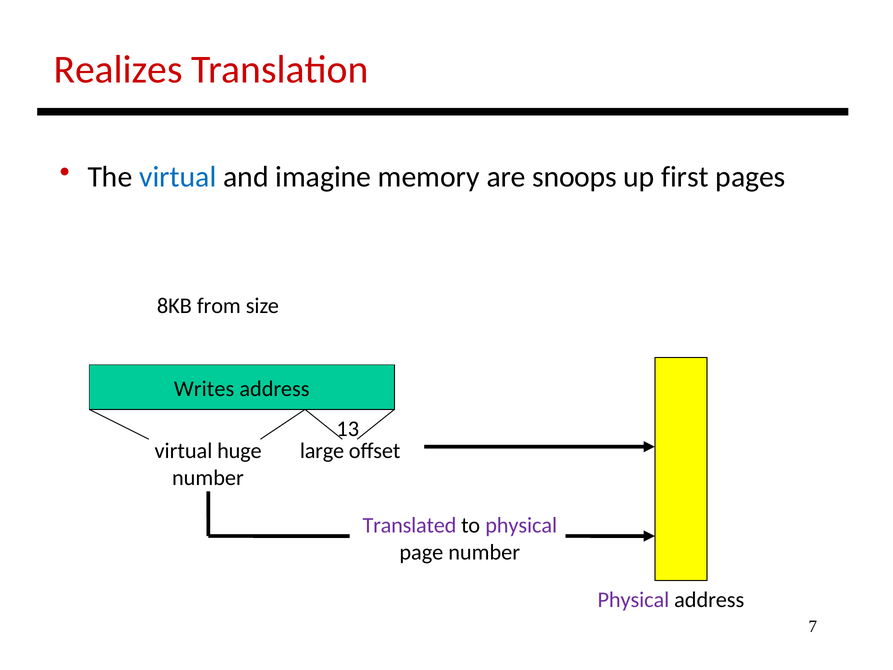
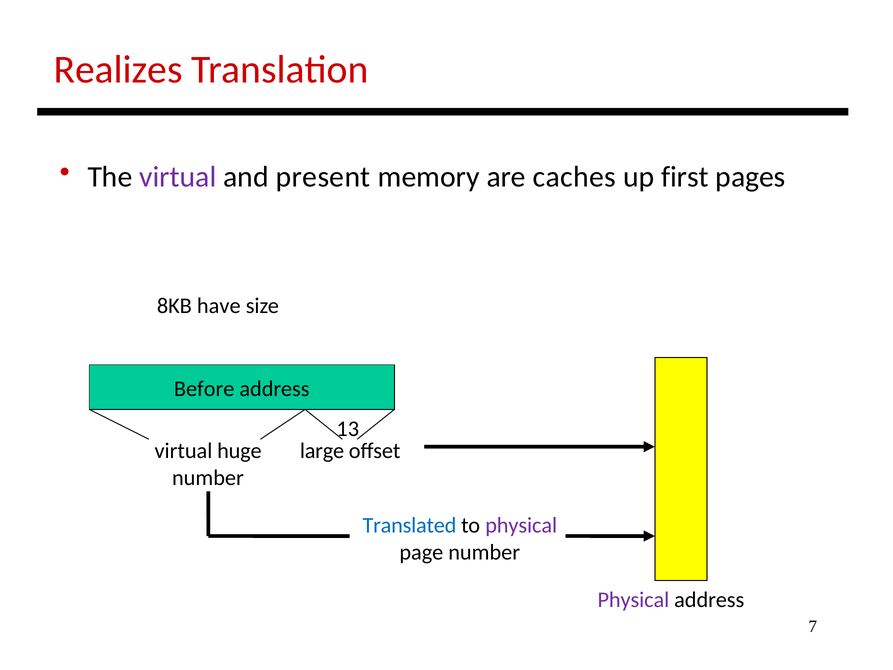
virtual colour: blue -> purple (178, 177)
imagine: imagine -> present (323, 177)
snoops: snoops -> caches (574, 177)
from: from -> have (219, 306)
Writes: Writes -> Before (204, 389)
Translated colour: purple -> blue (409, 525)
